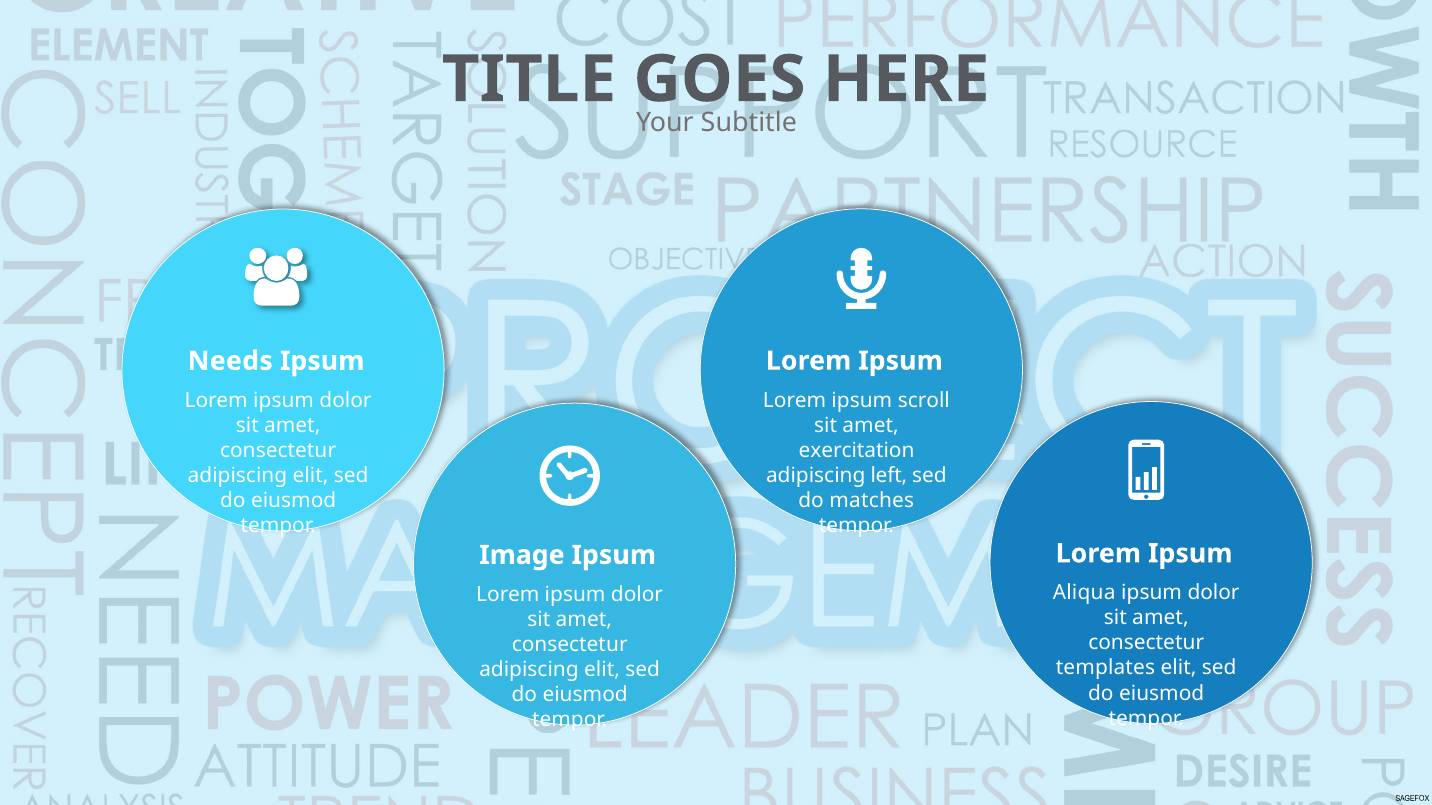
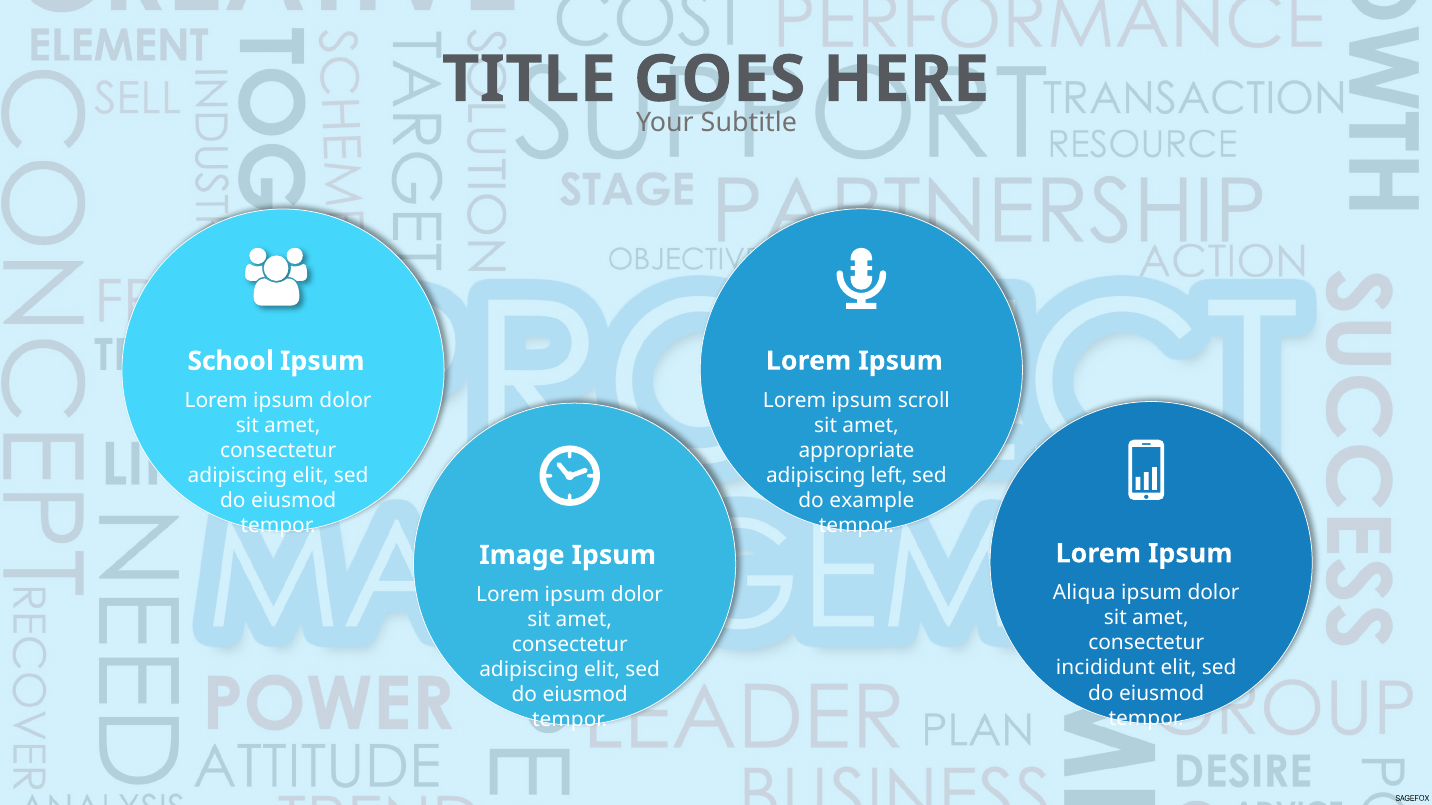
Needs: Needs -> School (230, 361)
exercitation: exercitation -> appropriate (857, 451)
matches: matches -> example (872, 501)
templates: templates -> incididunt (1105, 668)
